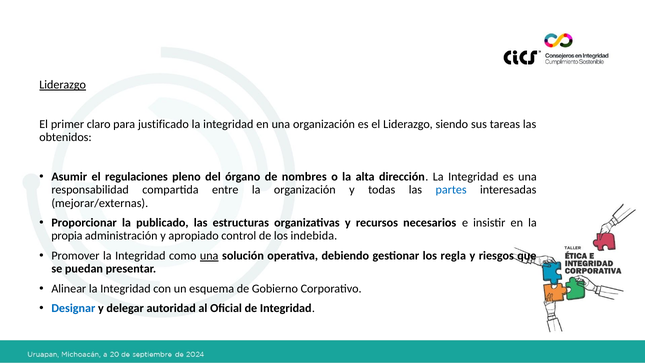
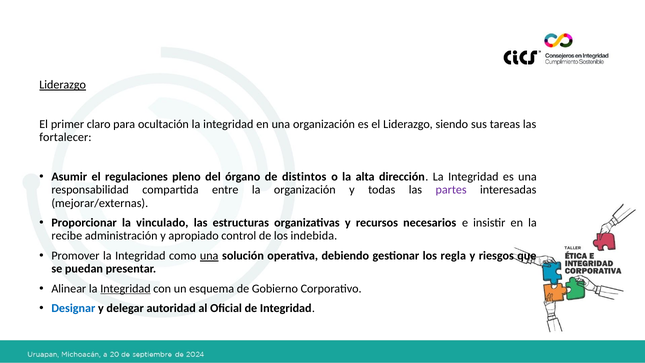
justificado: justificado -> ocultación (163, 124)
obtenidos: obtenidos -> fortalecer (65, 137)
nombres: nombres -> distintos (304, 177)
partes colour: blue -> purple (451, 190)
publicado: publicado -> vinculado (162, 223)
propia: propia -> recibe (67, 236)
Integridad underline: none -> present (125, 288)
